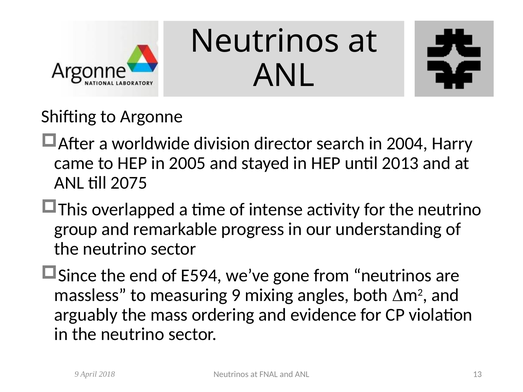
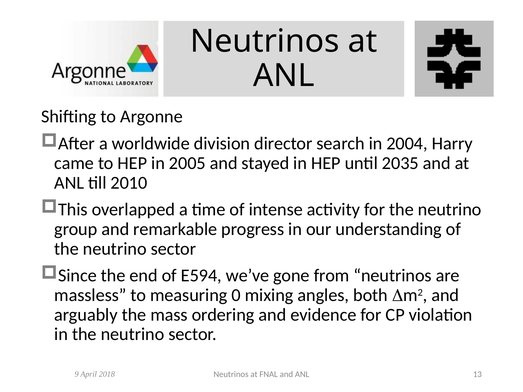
2013: 2013 -> 2035 (400, 163)
2075: 2075 -> 2010 (129, 183)
measuring 9: 9 -> 0 (236, 295)
